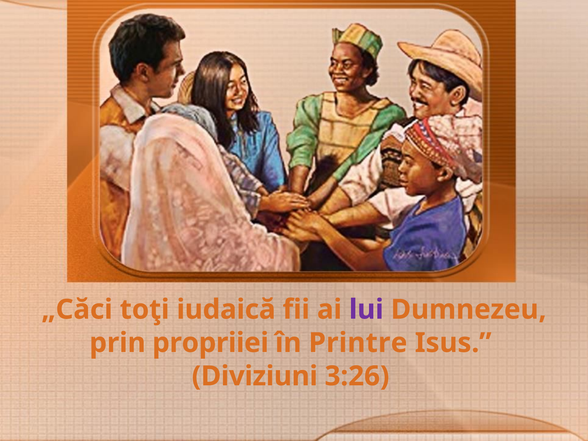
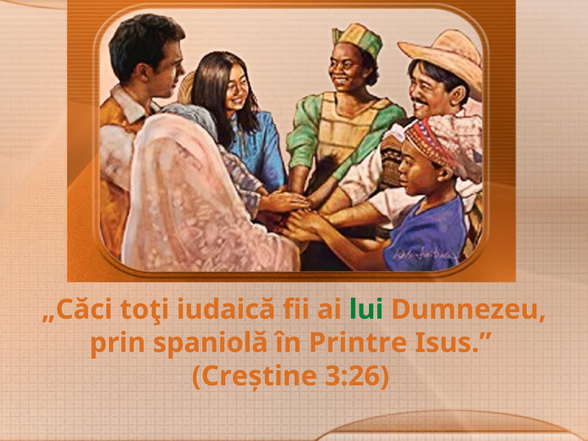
lui colour: purple -> green (366, 310)
propriiei: propriiei -> spaniolă (210, 343)
Diviziuni: Diviziuni -> Creştine (255, 376)
